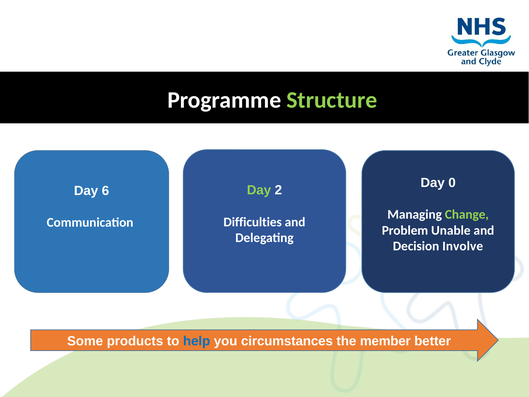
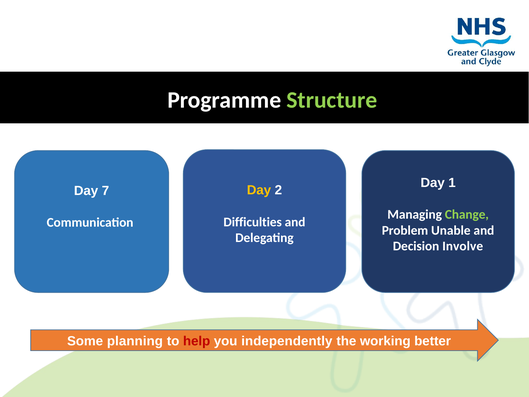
0: 0 -> 1 (452, 183)
Day colour: light green -> yellow (259, 190)
6: 6 -> 7 (106, 191)
products: products -> planning (135, 341)
help colour: blue -> red (197, 341)
circumstances: circumstances -> independently (287, 341)
member: member -> working (385, 341)
